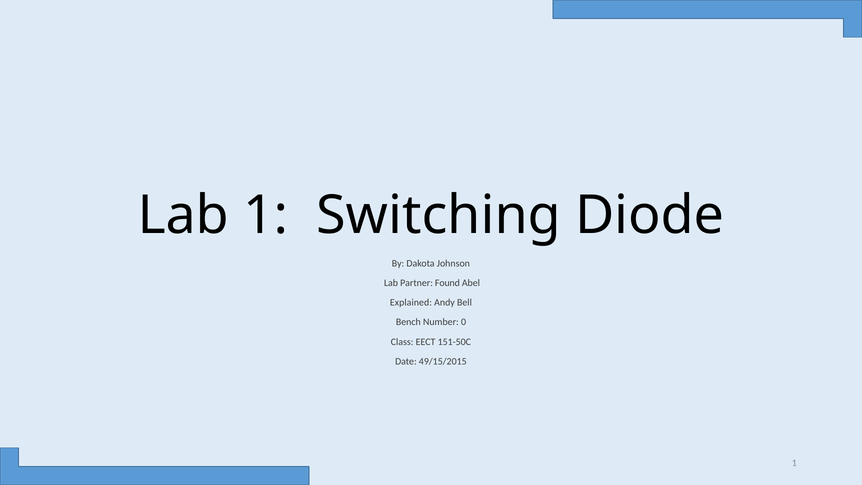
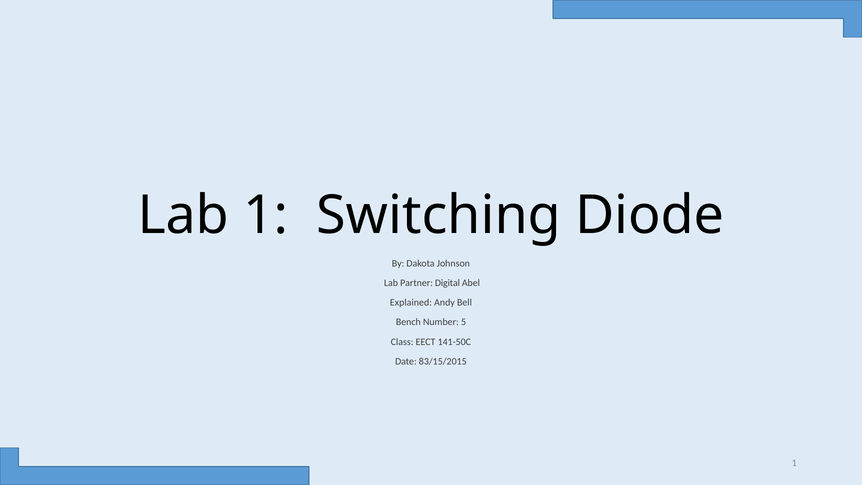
Found: Found -> Digital (447, 283)
0: 0 -> 5 (463, 322)
151-50C: 151-50C -> 141-50C (454, 342)
49/15/2015: 49/15/2015 -> 83/15/2015 (443, 361)
